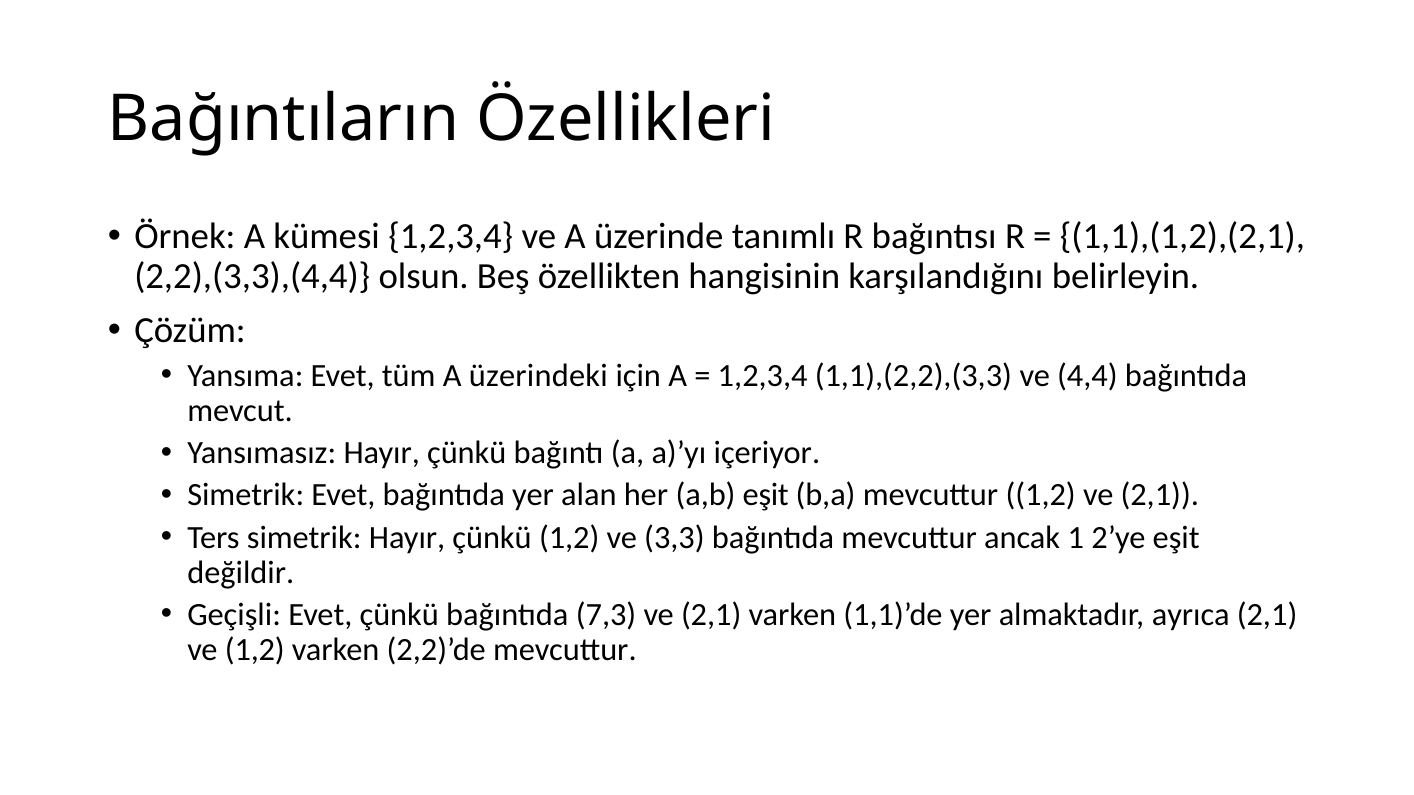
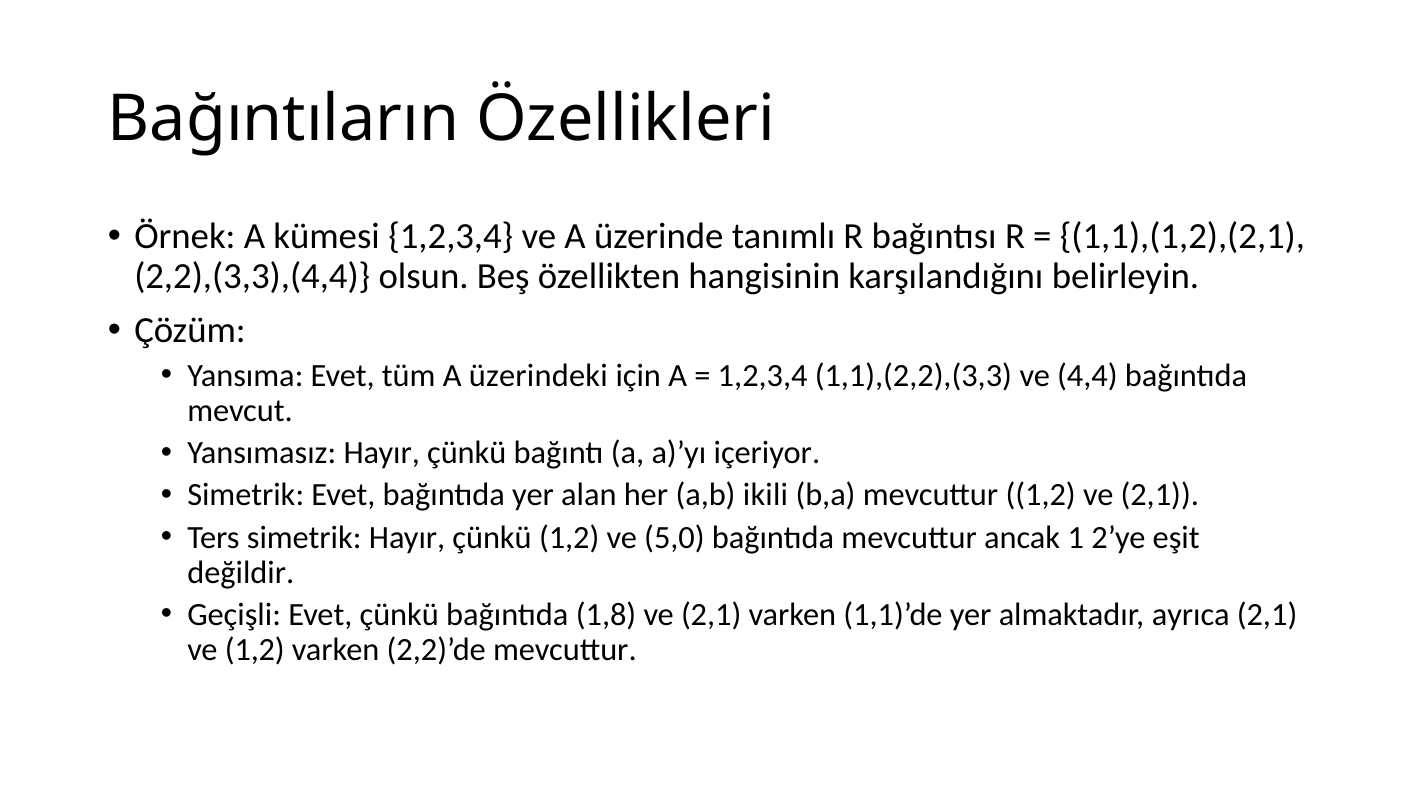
a,b eşit: eşit -> ikili (765, 495)
3,3: 3,3 -> 5,0 (674, 538)
7,3: 7,3 -> 1,8 (606, 615)
